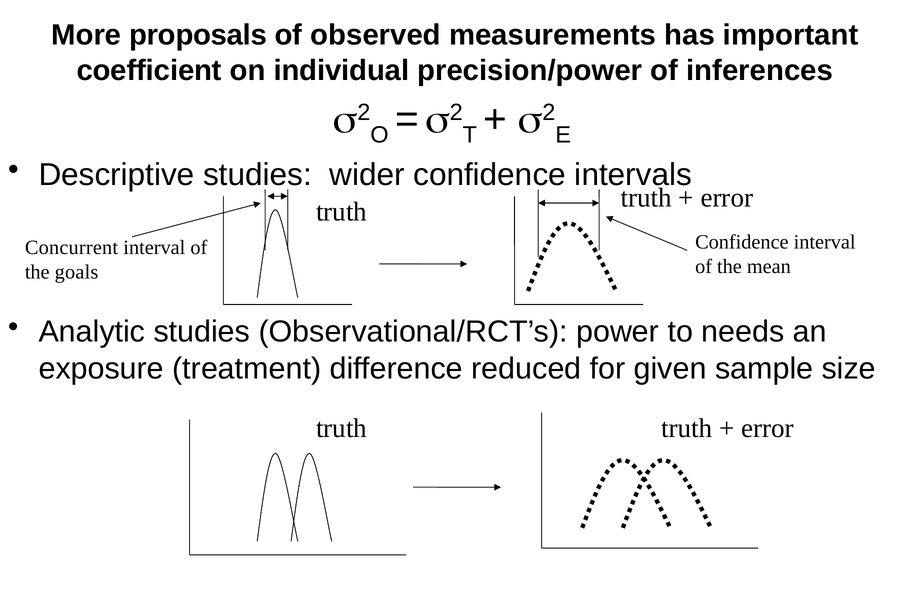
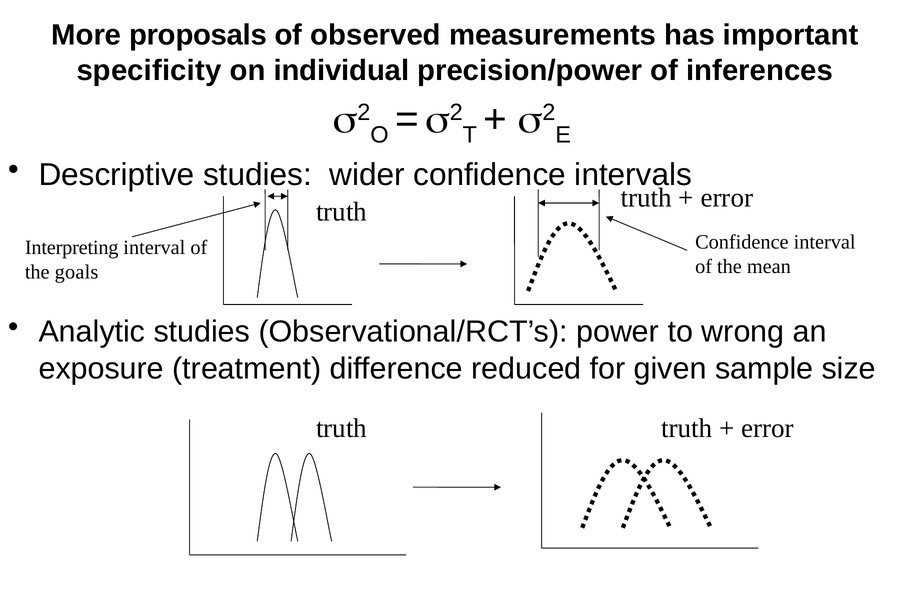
coefficient: coefficient -> specificity (149, 70)
Concurrent: Concurrent -> Interpreting (72, 248)
needs: needs -> wrong (743, 332)
